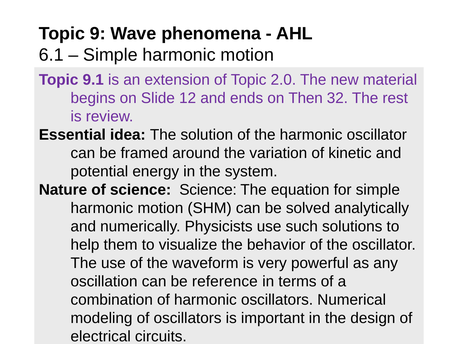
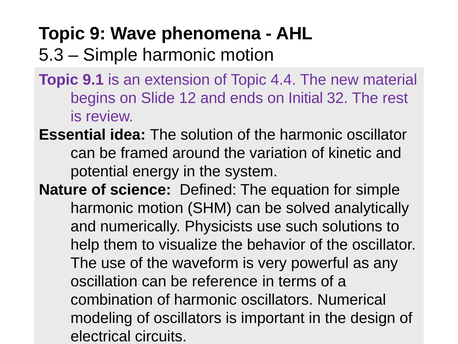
6.1: 6.1 -> 5.3 (51, 55)
2.0: 2.0 -> 4.4 (283, 80)
Then: Then -> Initial (306, 98)
science Science: Science -> Defined (208, 190)
